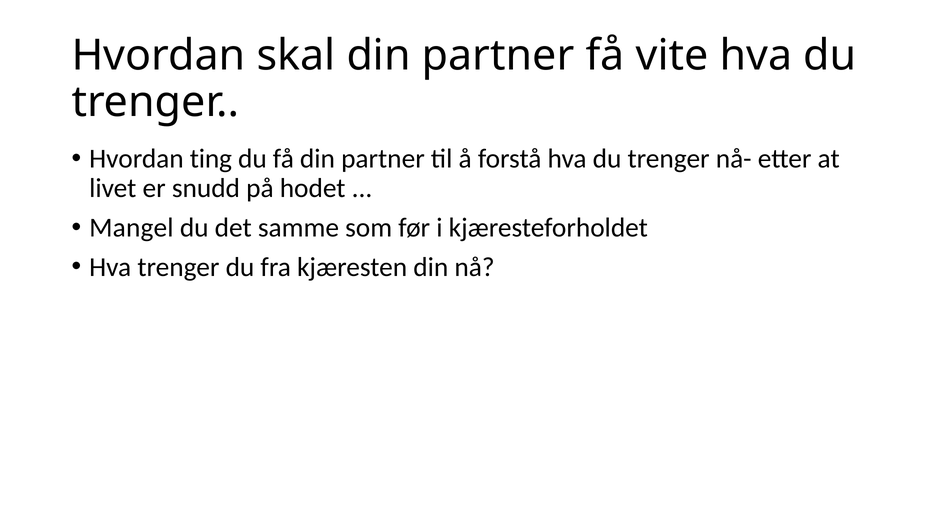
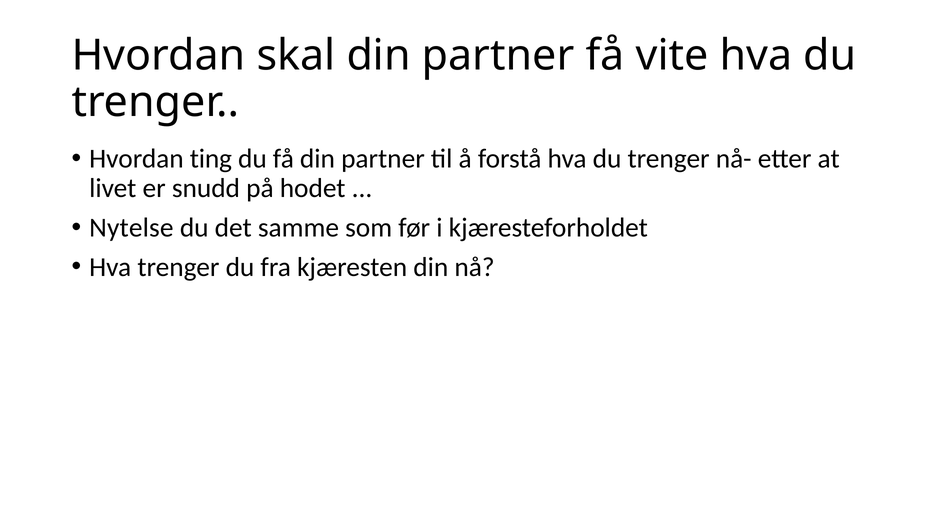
Mangel: Mangel -> Nytelse (131, 228)
